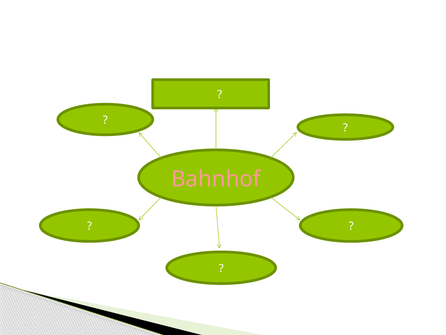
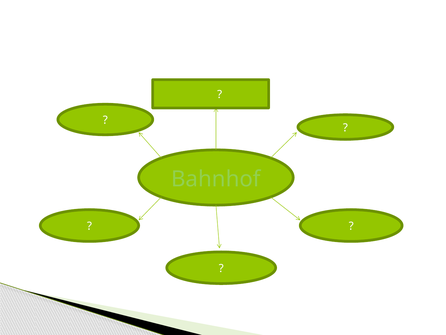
Bahnhof colour: pink -> light green (216, 179)
